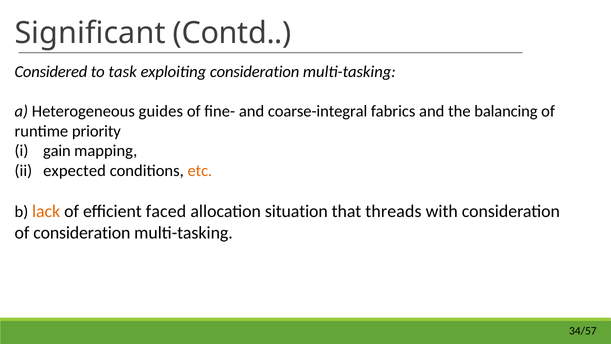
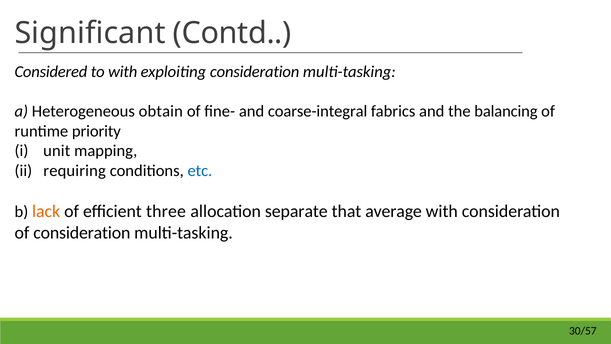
to task: task -> with (123, 71)
guides: guides -> obtain (161, 111)
gain: gain -> unit (57, 151)
expected: expected -> requiring (75, 171)
etc colour: orange -> blue (200, 171)
faced: faced -> three (166, 211)
situation: situation -> separate (296, 211)
threads: threads -> average (394, 211)
34/57: 34/57 -> 30/57 (583, 331)
